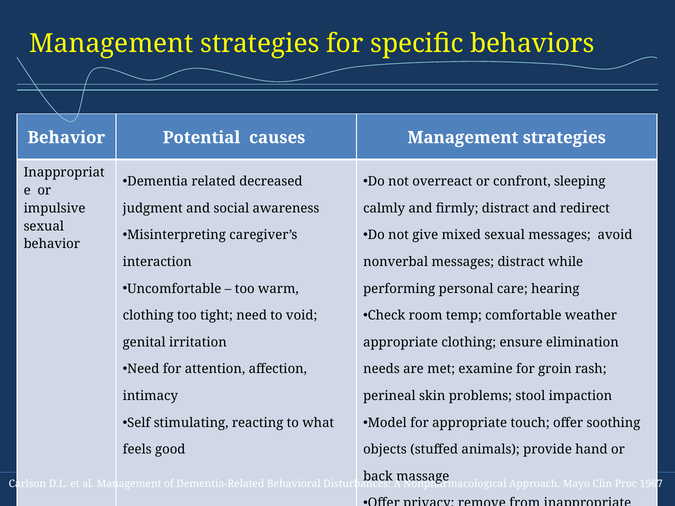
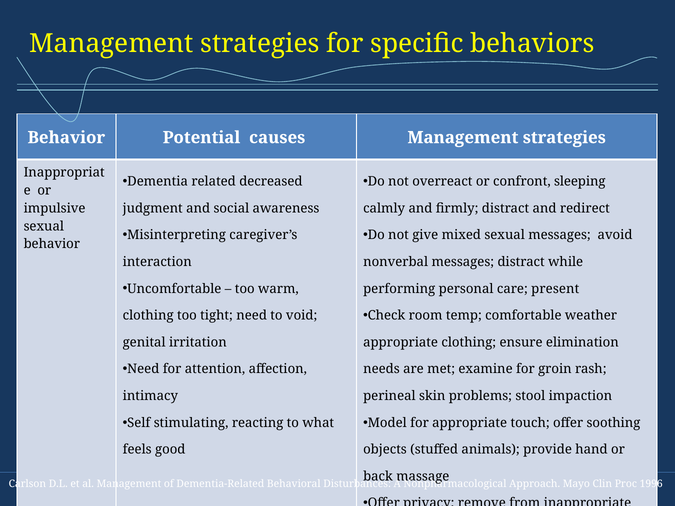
hearing: hearing -> present (555, 289)
1967: 1967 -> 1996 (651, 484)
